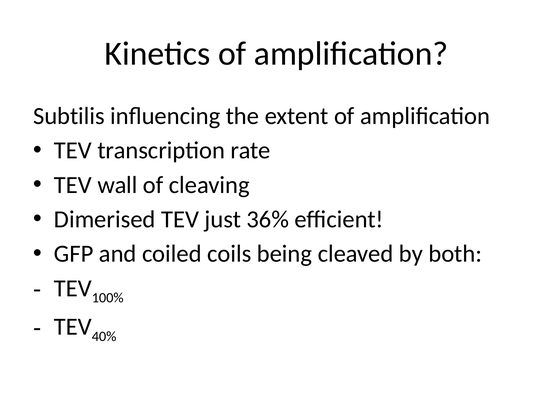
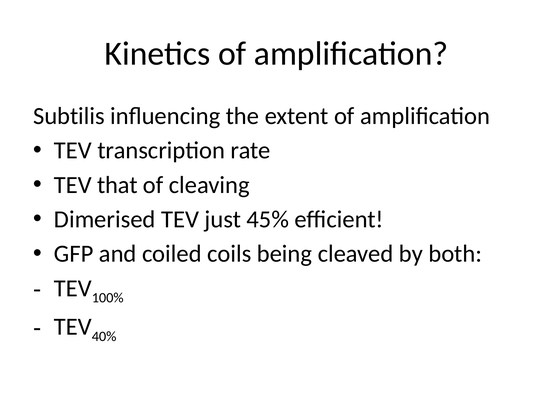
wall: wall -> that (117, 185)
36%: 36% -> 45% (268, 219)
